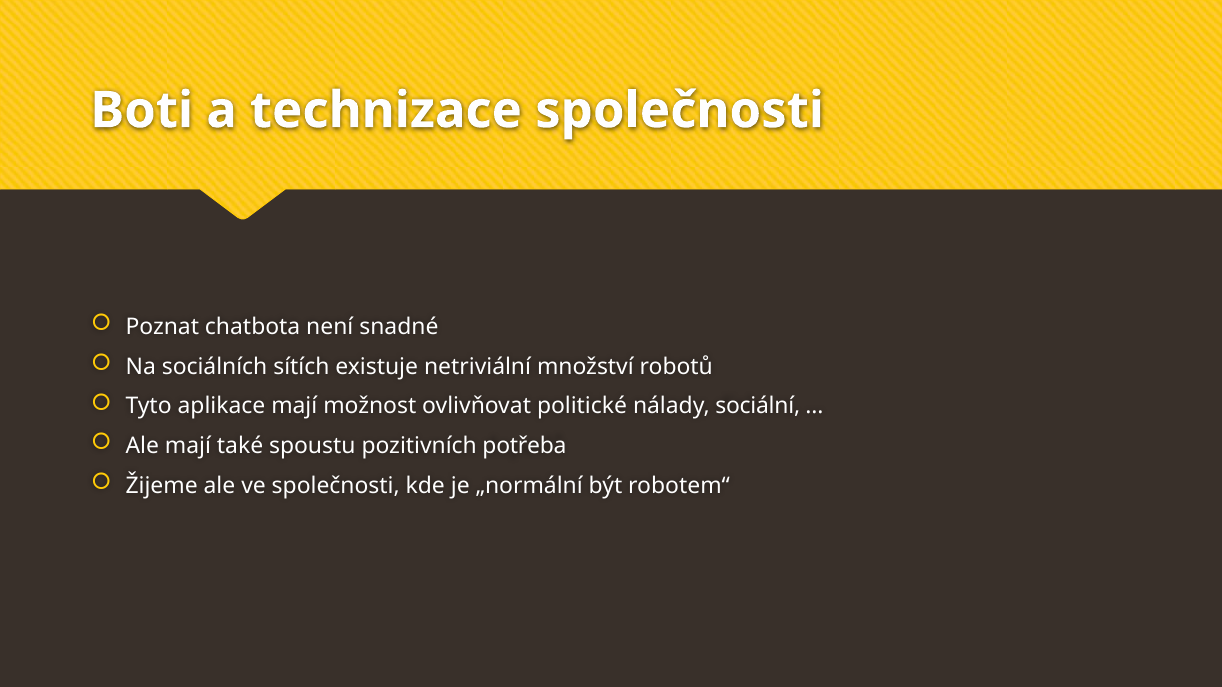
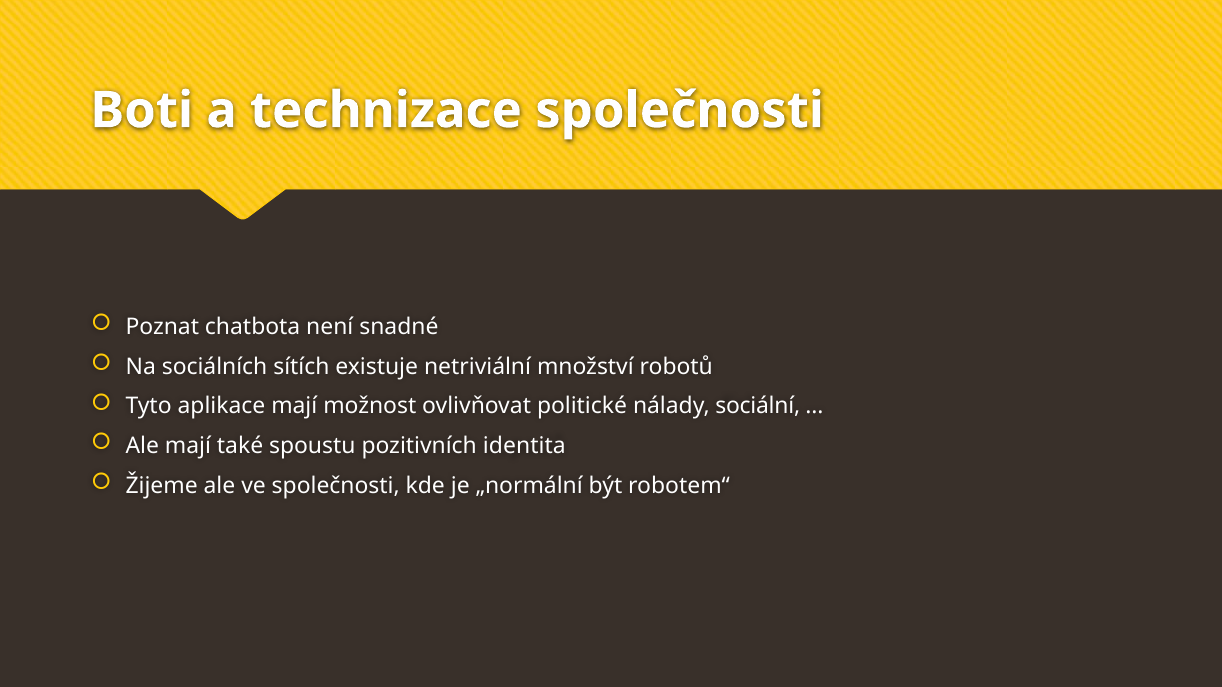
potřeba: potřeba -> identita (524, 446)
